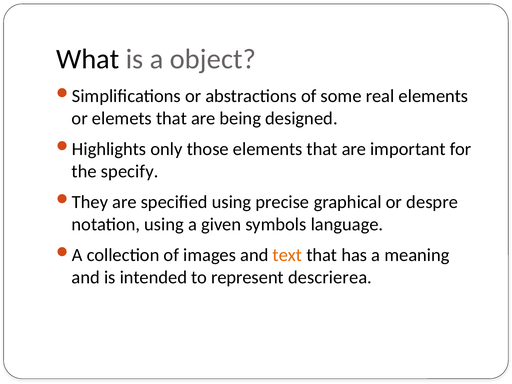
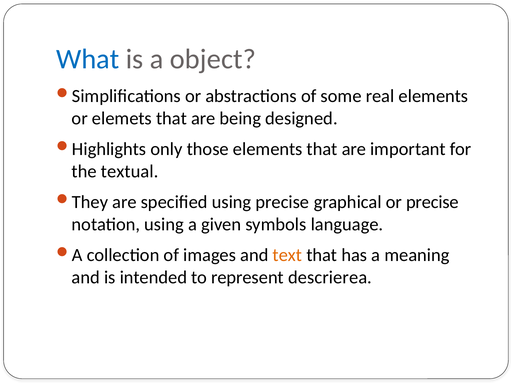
What colour: black -> blue (88, 59)
specify: specify -> textual (130, 171)
or despre: despre -> precise (432, 202)
